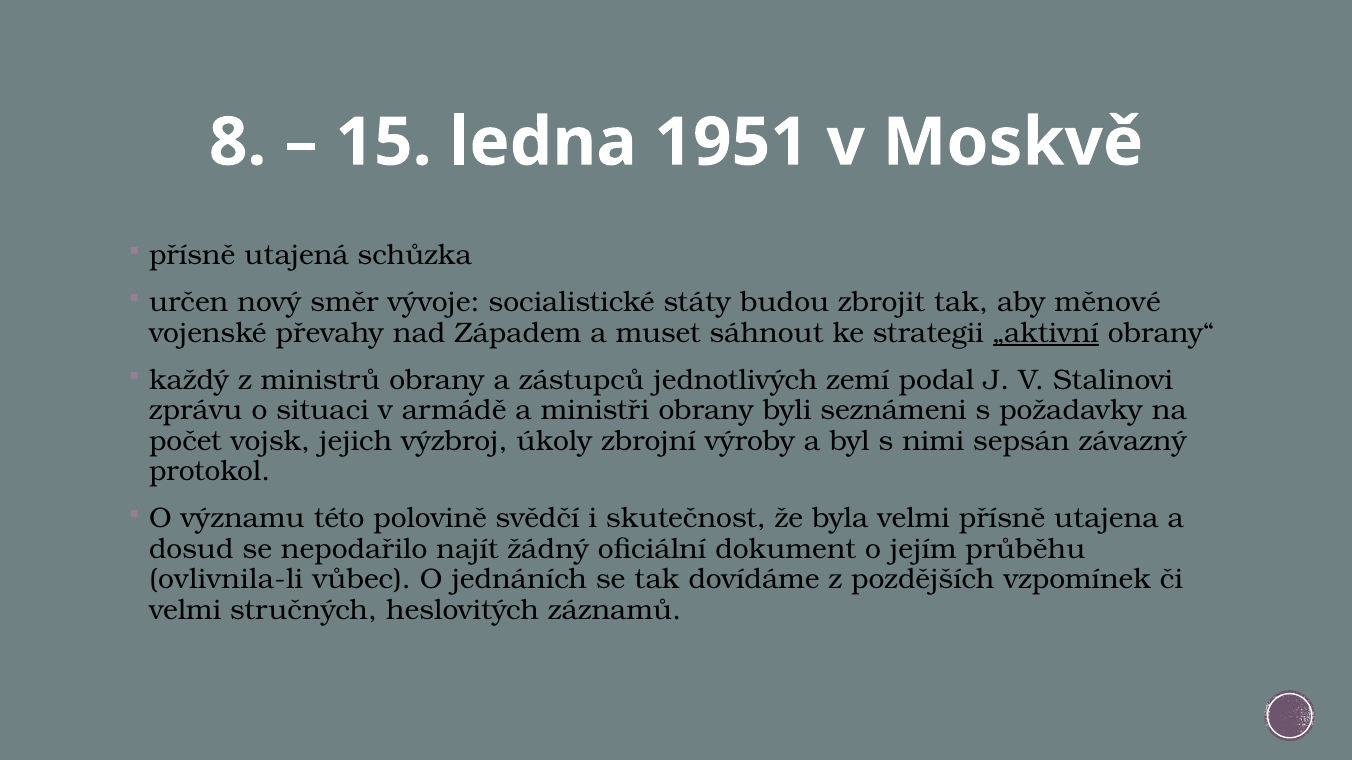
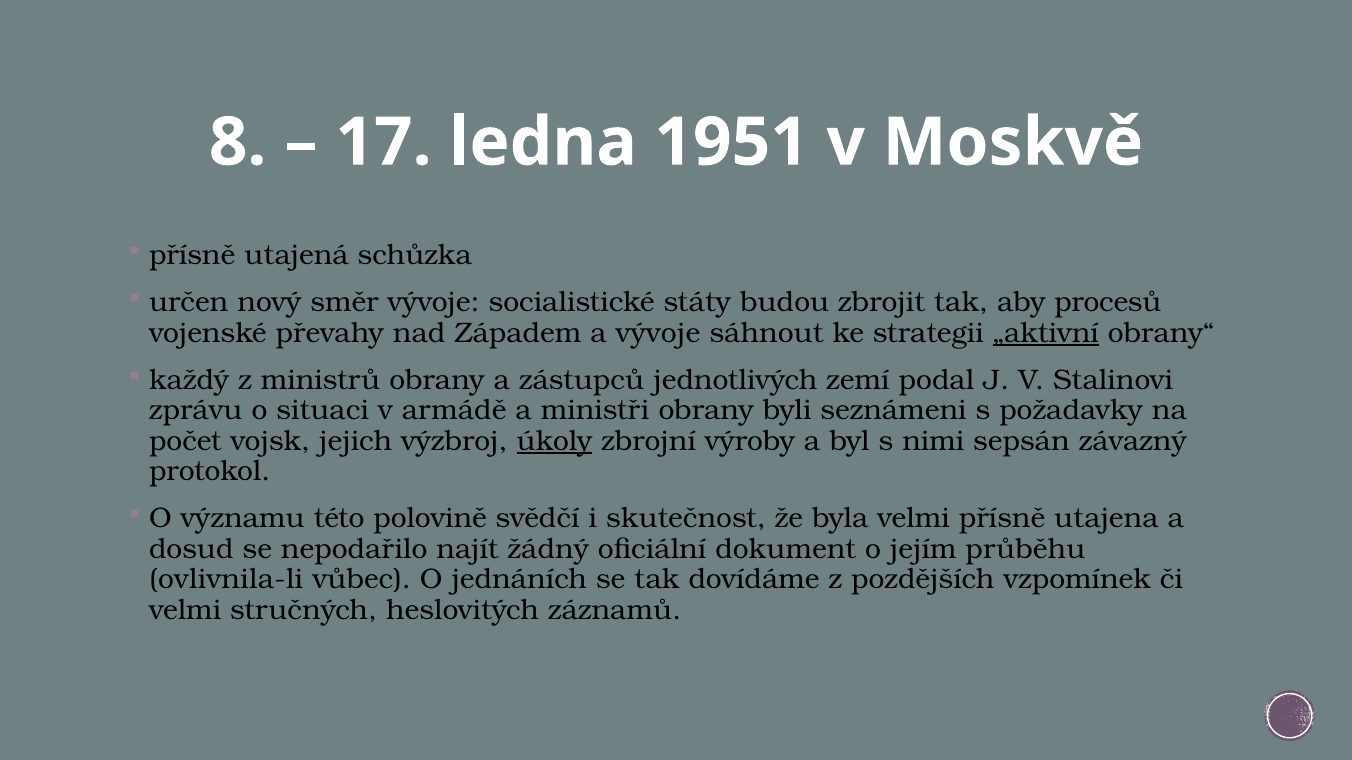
15: 15 -> 17 (383, 143)
měnové: měnové -> procesů (1108, 303)
a muset: muset -> vývoje (658, 333)
úkoly underline: none -> present (555, 441)
